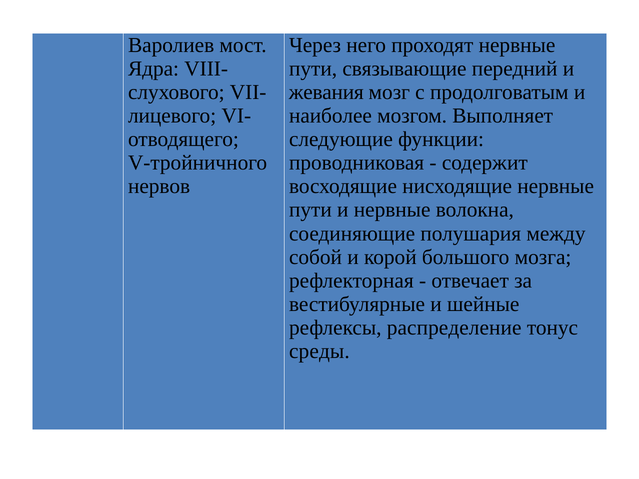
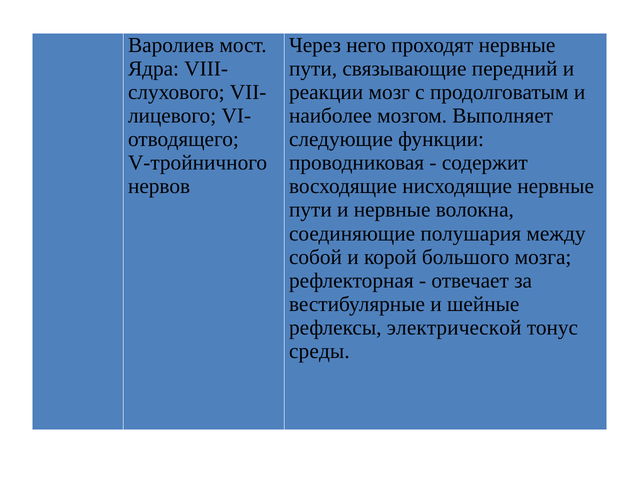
жевания: жевания -> реакции (326, 92)
распределение: распределение -> электрической (454, 328)
